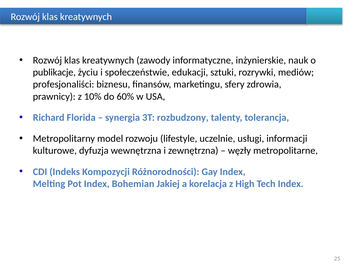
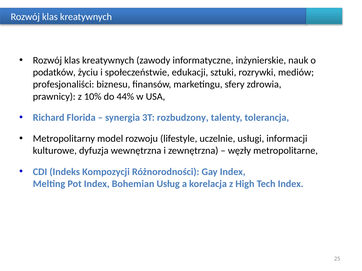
publikacje: publikacje -> podatków (54, 72)
60%: 60% -> 44% (125, 97)
Jakiej: Jakiej -> Usług (168, 184)
